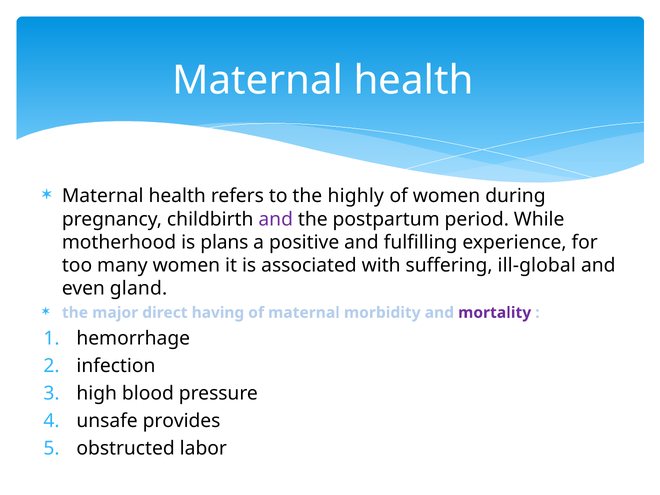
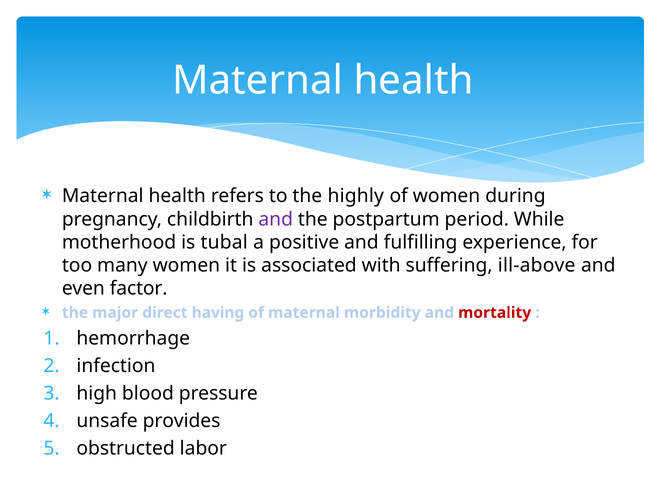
plans: plans -> tubal (224, 242)
ill-global: ill-global -> ill-above (537, 265)
gland: gland -> factor (139, 289)
mortality colour: purple -> red (495, 313)
